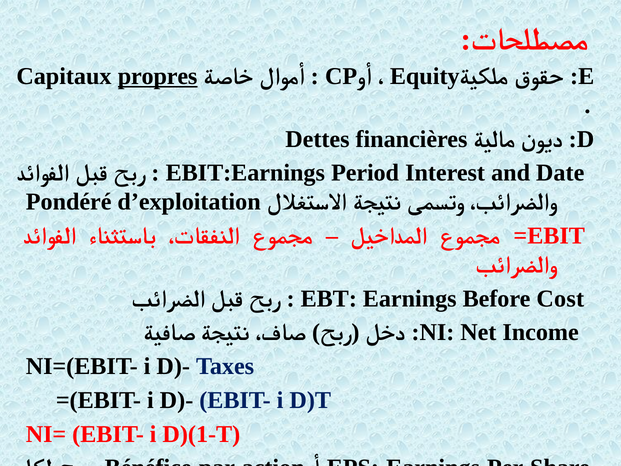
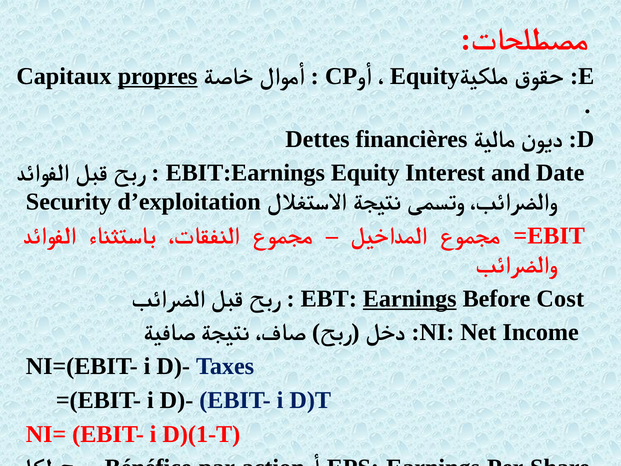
EBIT:Earnings Period: Period -> Equity (365, 173)
Pondéré: Pondéré -> Security (69, 202)
Earnings underline: none -> present (410, 298)
